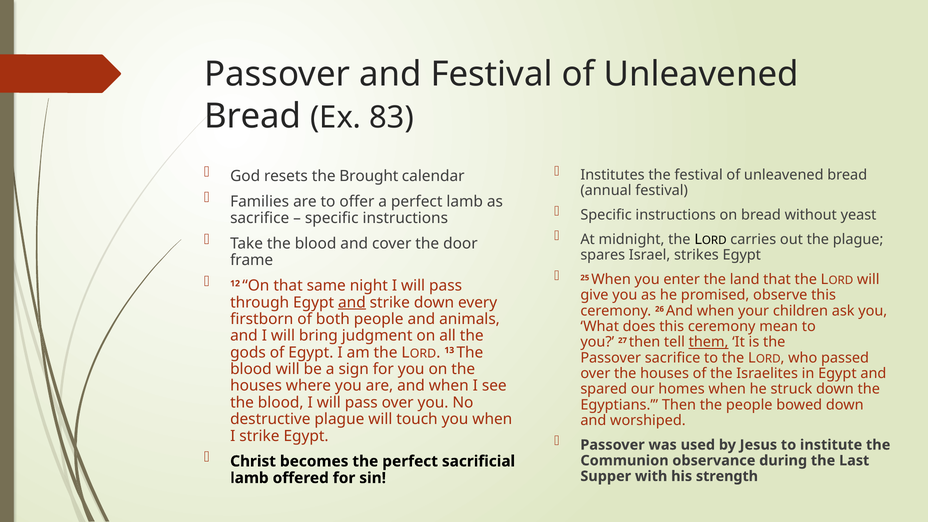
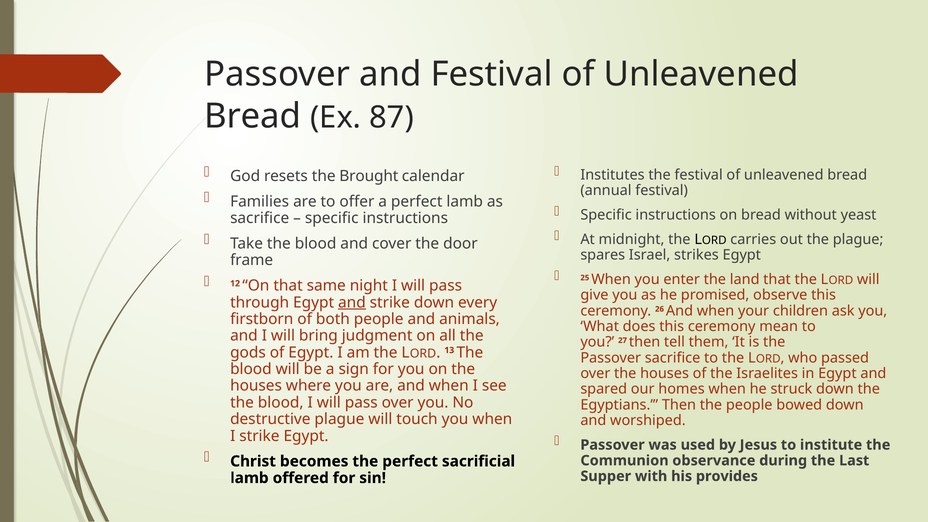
83: 83 -> 87 (392, 117)
them underline: present -> none (709, 342)
strength: strength -> provides (727, 476)
